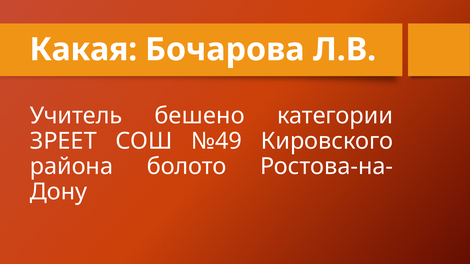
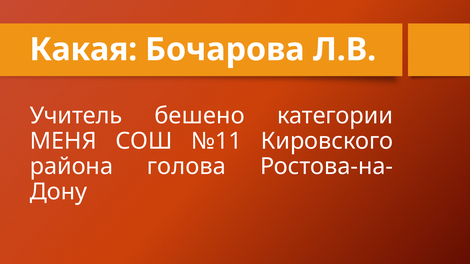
ЗРЕЕТ: ЗРЕЕТ -> МЕНЯ (63, 141)
№49: №49 -> №11 (217, 141)
болото: болото -> голова (186, 167)
